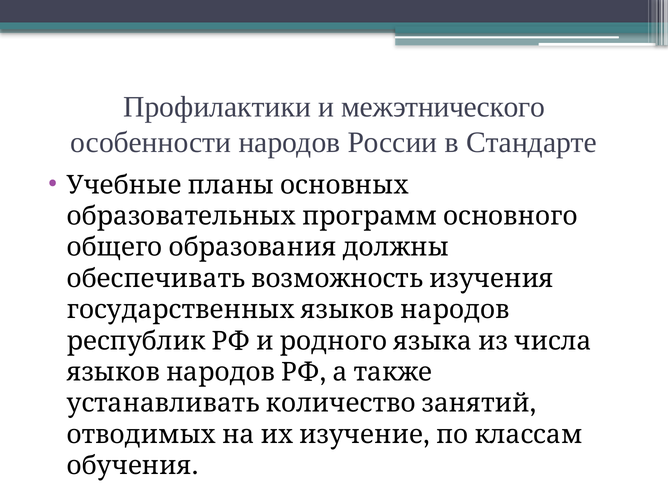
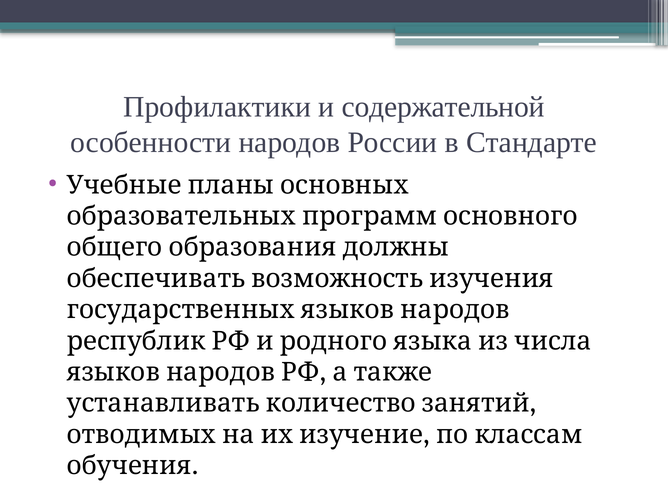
межэтнического: межэтнического -> содержательной (443, 107)
